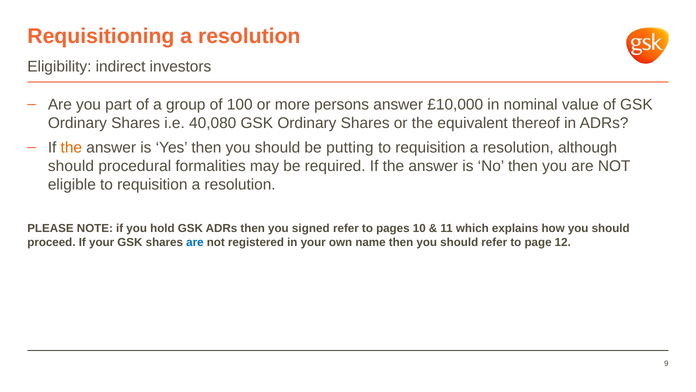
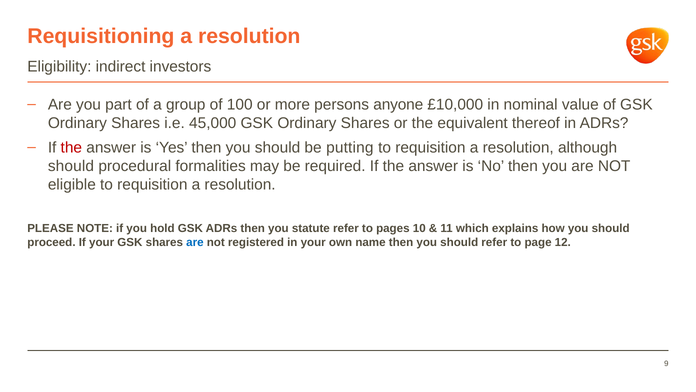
persons answer: answer -> anyone (398, 105)
40,080: 40,080 -> 45,000 (213, 123)
the colour: orange -> red (71, 147)
signed: signed -> statute (311, 228)
